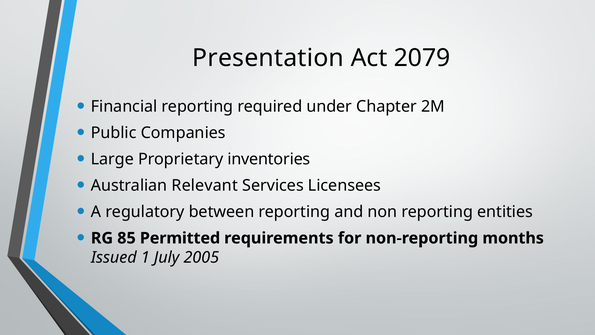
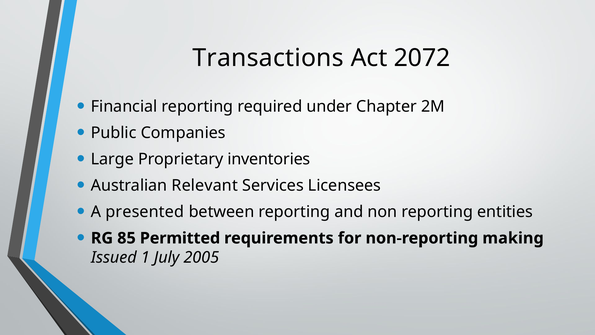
Presentation: Presentation -> Transactions (268, 58)
2079: 2079 -> 2072 (422, 58)
regulatory: regulatory -> presented (145, 212)
months: months -> making (513, 238)
